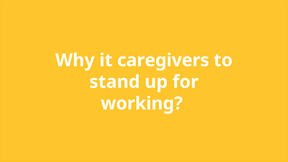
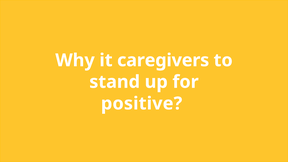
working: working -> positive (142, 104)
